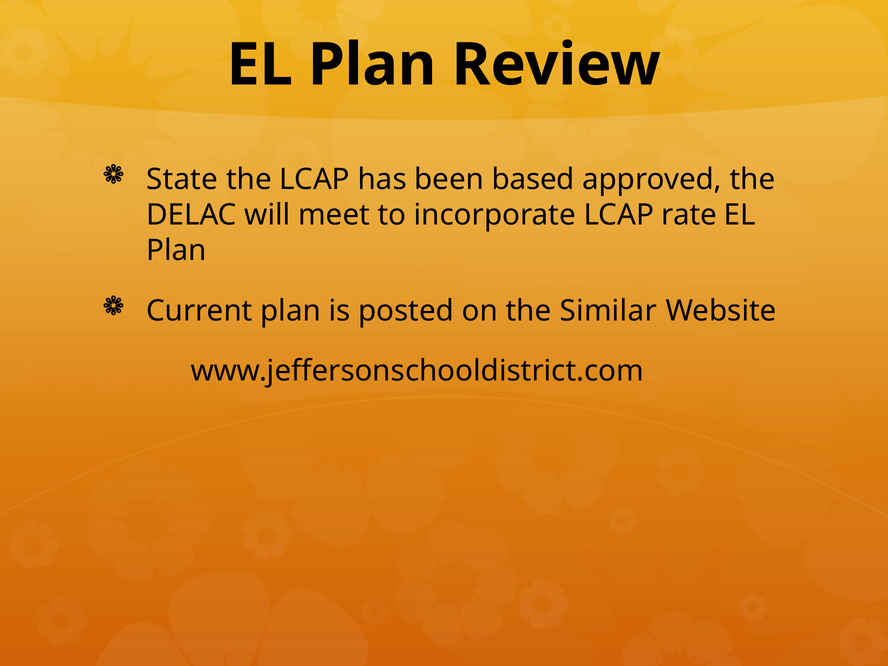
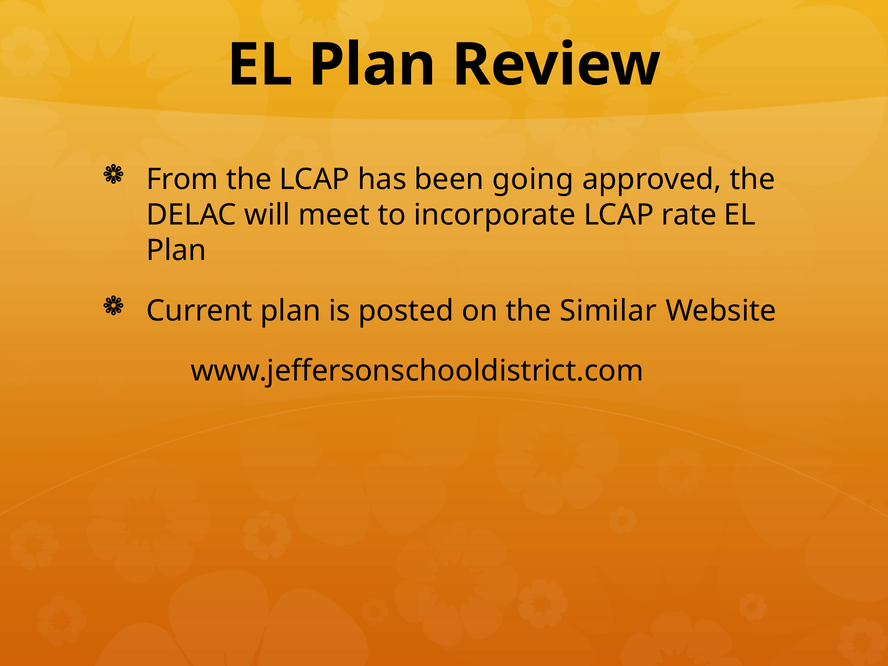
State: State -> From (182, 180)
based: based -> going (533, 180)
